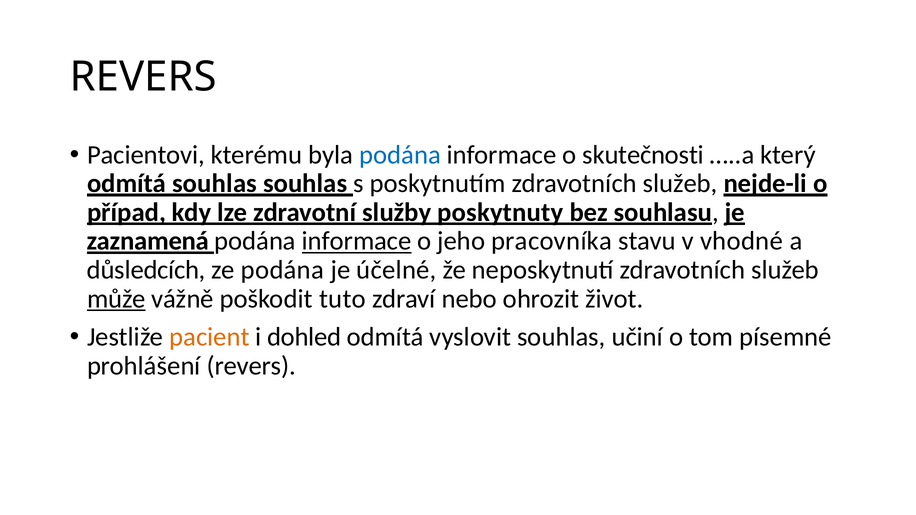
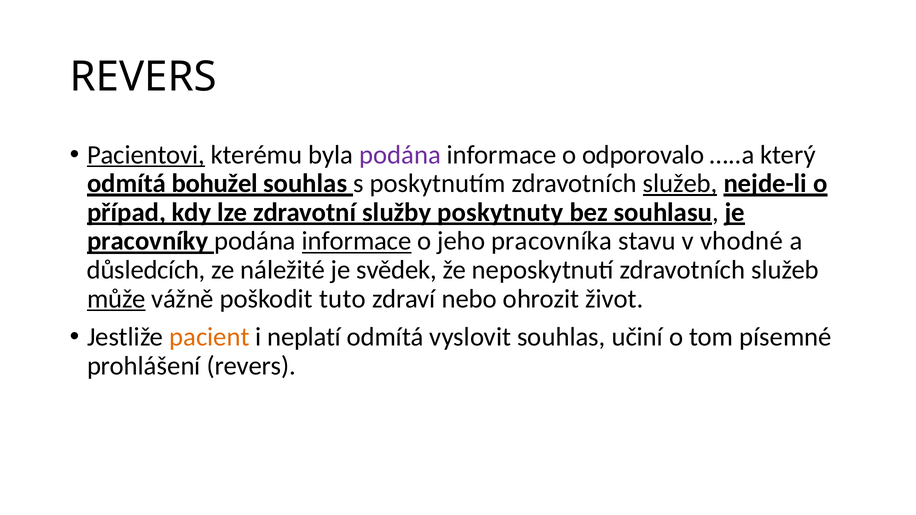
Pacientovi underline: none -> present (146, 155)
podána colour: blue -> purple (400, 155)
skutečnosti: skutečnosti -> odporovalo (643, 155)
odmítá souhlas: souhlas -> bohužel (215, 184)
služeb underline: none -> present (680, 184)
zaznamená: zaznamená -> pracovníky (148, 241)
ze podána: podána -> náležité (283, 270)
účelné: účelné -> svědek (397, 270)
dohled: dohled -> neplatí (304, 337)
